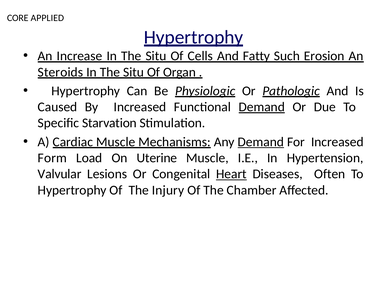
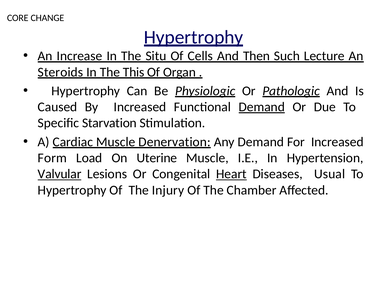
APPLIED: APPLIED -> CHANGE (47, 18)
Fatty: Fatty -> Then (257, 56)
Erosion: Erosion -> Lecture (324, 56)
Situ: Situ -> This (134, 72)
Mechanisms: Mechanisms -> Denervation (175, 142)
Demand underline: present -> none (261, 142)
Valvular underline: none -> present (60, 174)
Often: Often -> Usual (330, 174)
